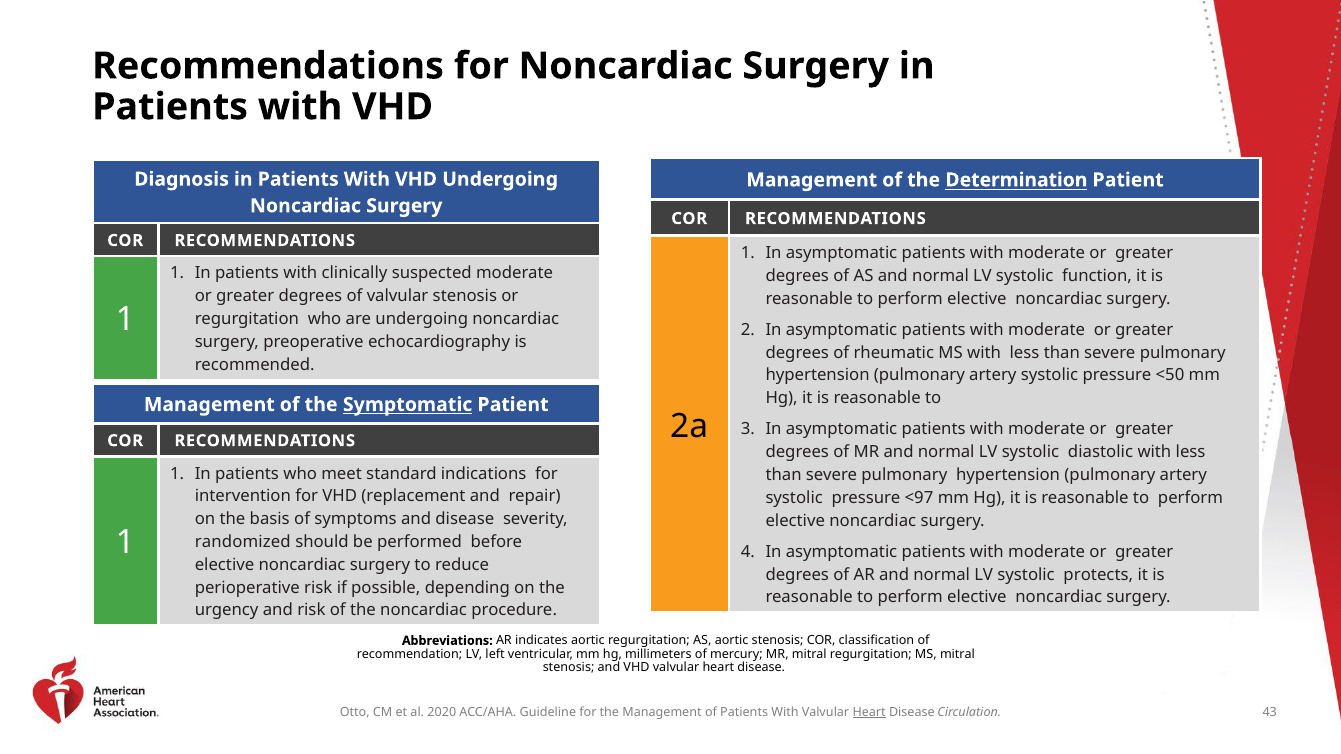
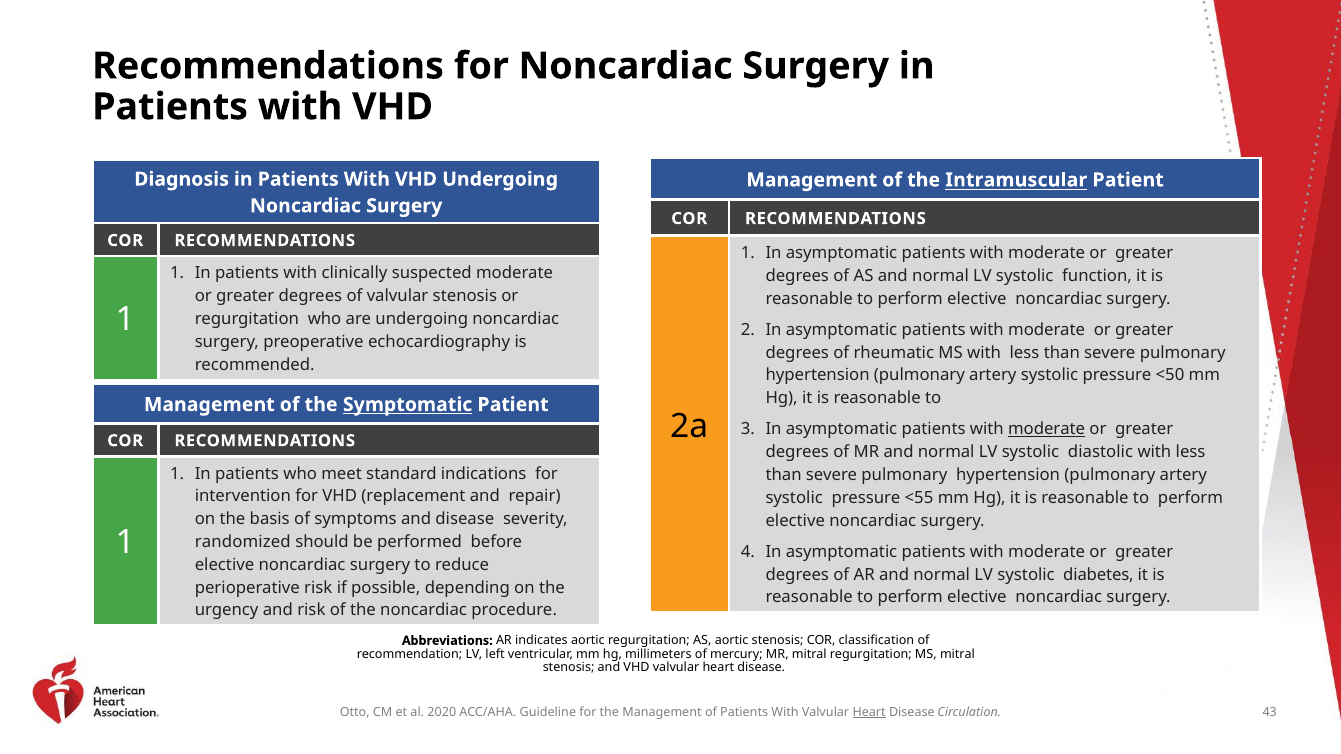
Determination: Determination -> Intramuscular (1016, 180)
moderate underline: none -> present (1047, 429)
<97: <97 -> <55 (919, 498)
protects: protects -> diabetes (1098, 575)
